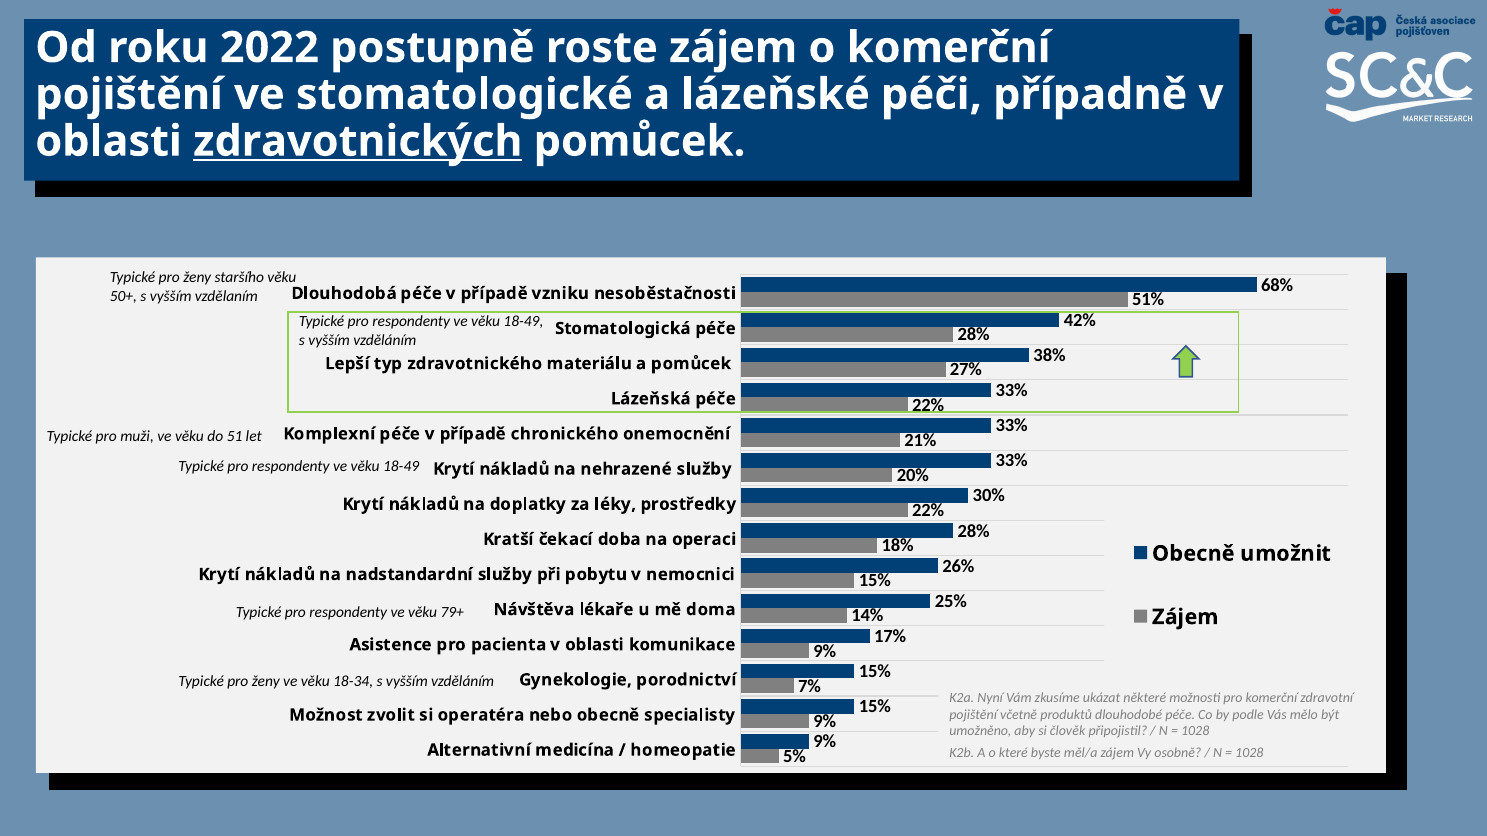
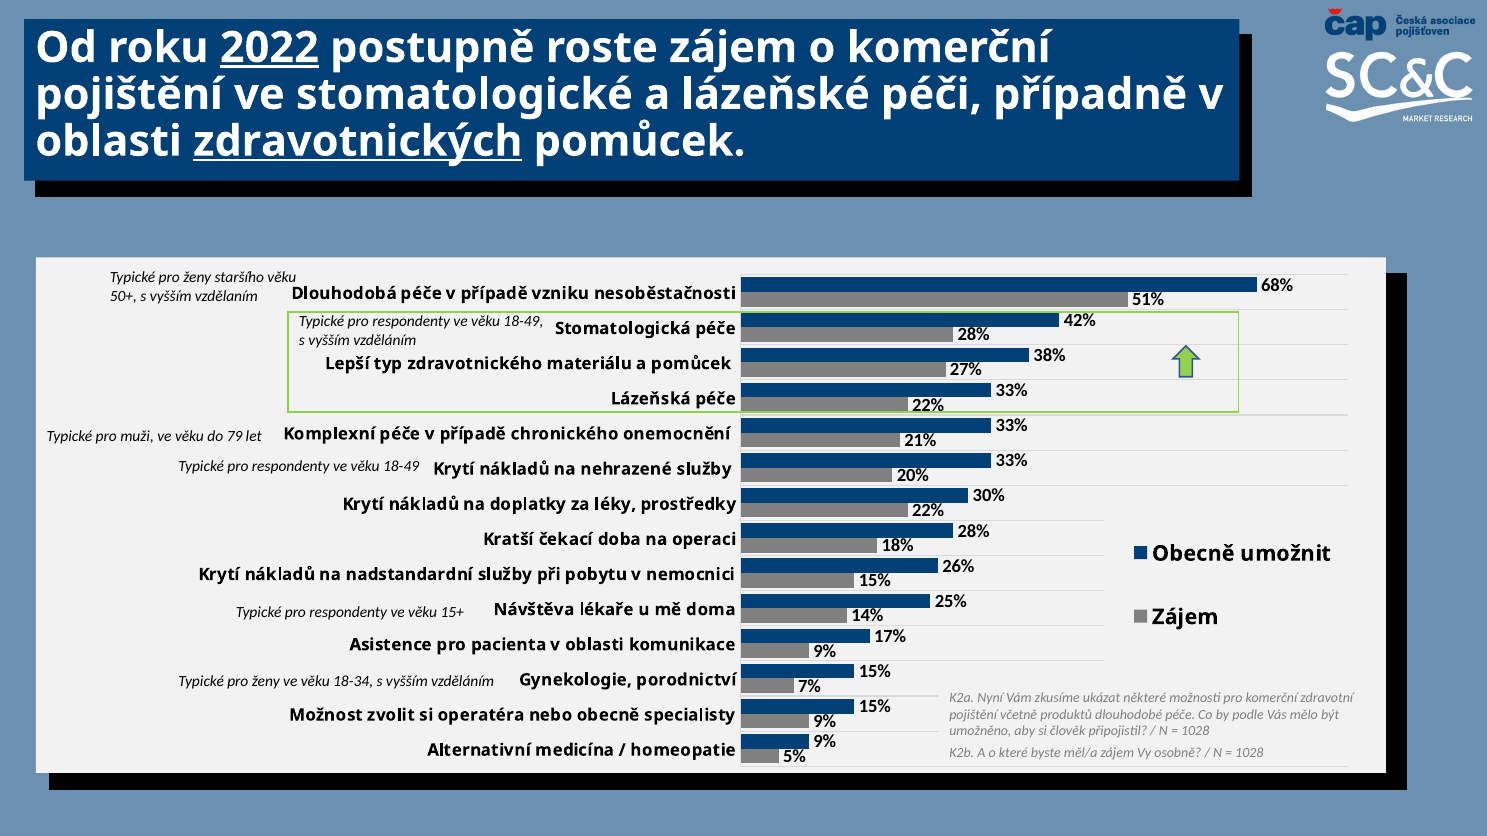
2022 underline: none -> present (269, 48)
51: 51 -> 79 (235, 436)
79+: 79+ -> 15+ (452, 613)
